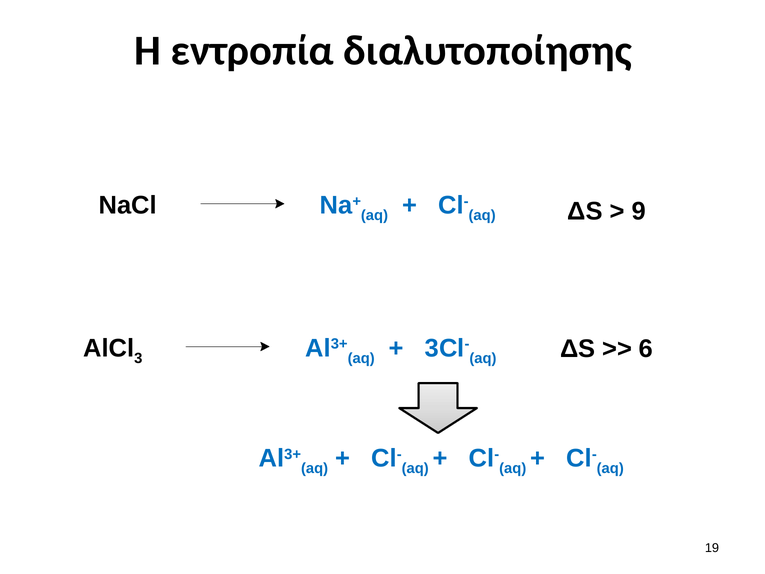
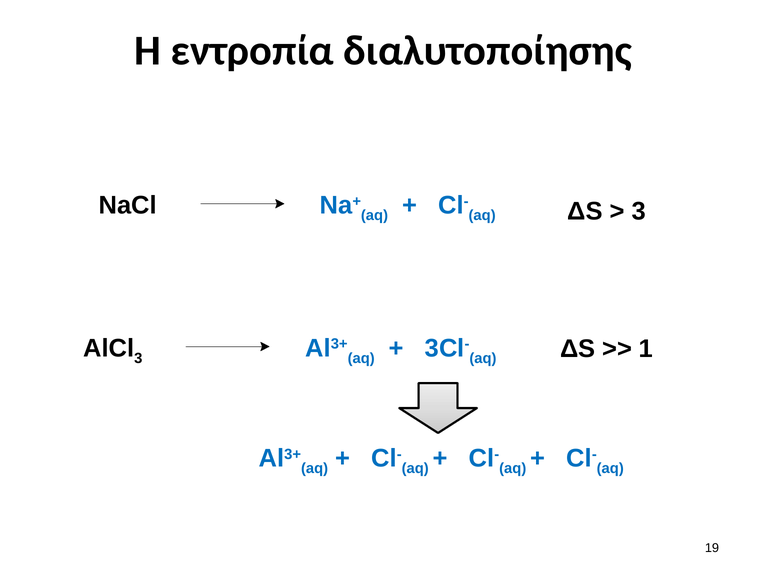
9: 9 -> 3 (639, 211)
6: 6 -> 1 (646, 349)
